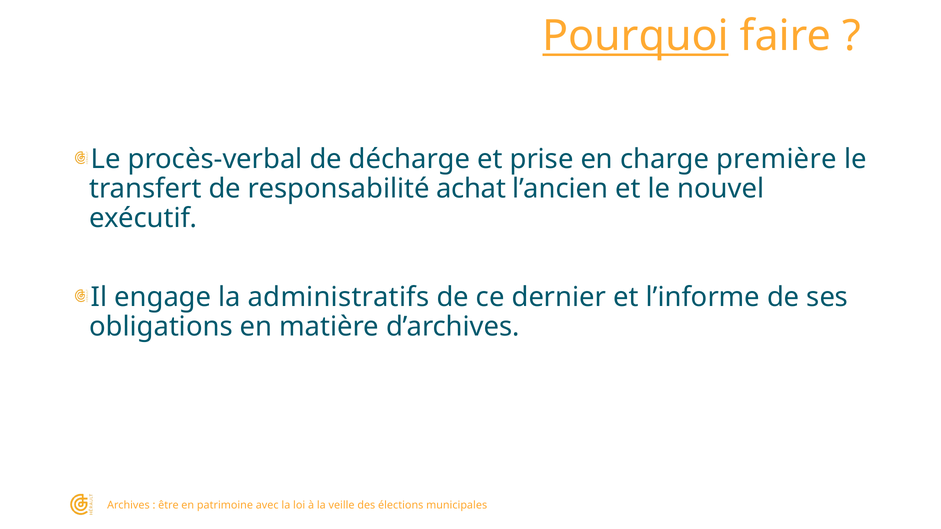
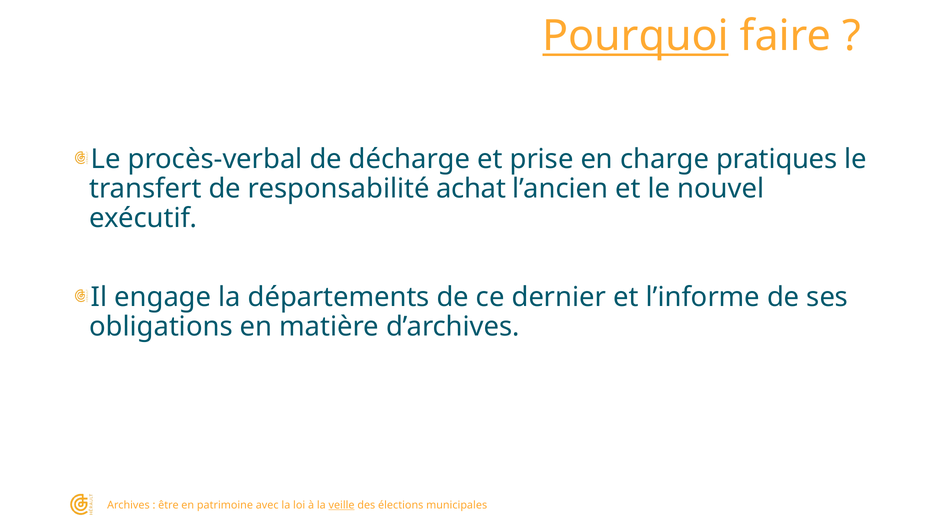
première: première -> pratiques (777, 159)
administratifs: administratifs -> départements (339, 297)
veille underline: none -> present (342, 505)
